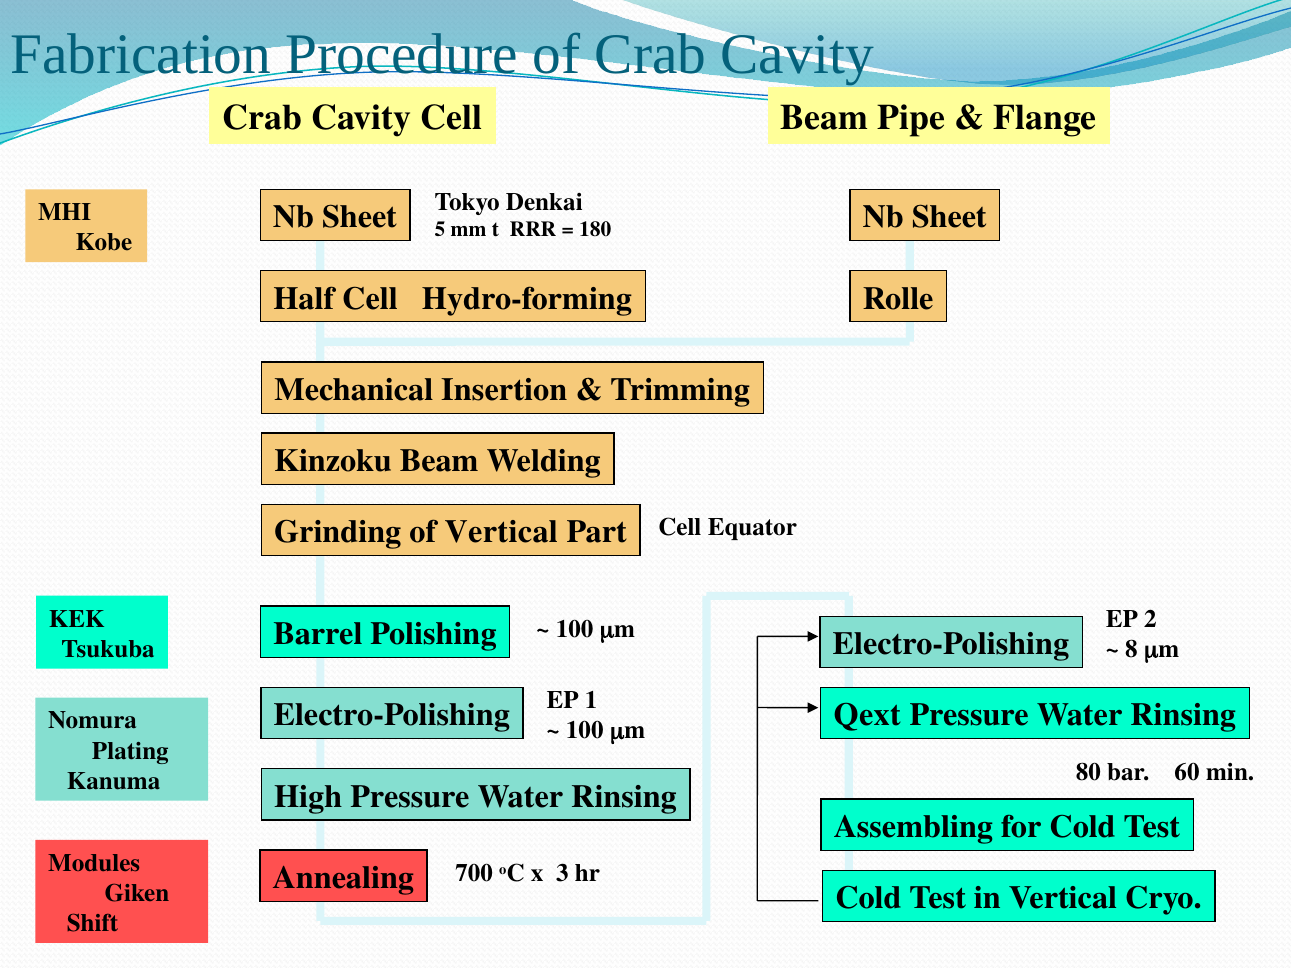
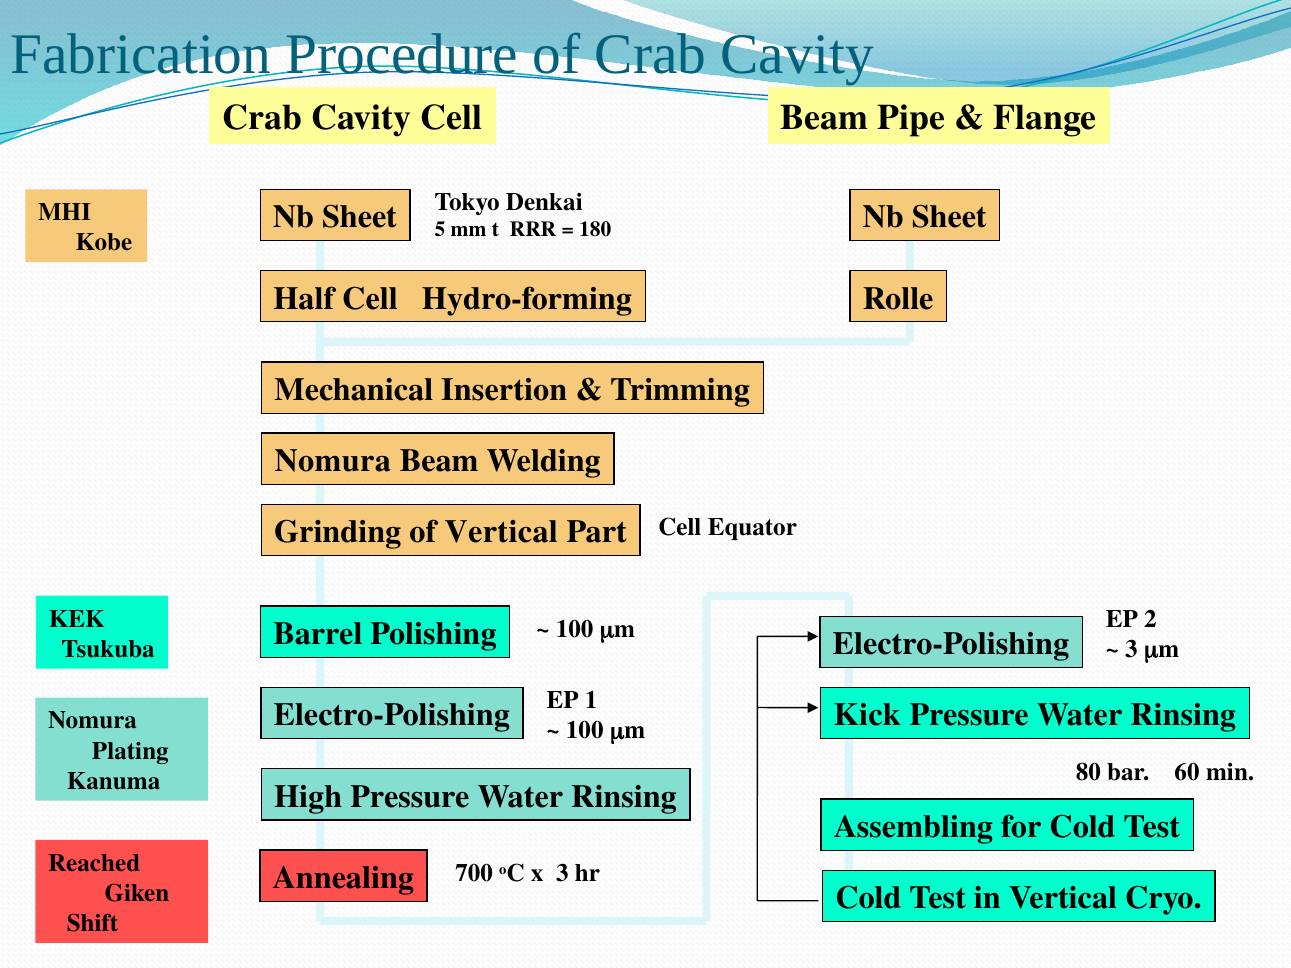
Kinzoku: Kinzoku -> Nomura (333, 461)
8: 8 -> 3 (1131, 649)
Qext: Qext -> Kick (867, 715)
Modules: Modules -> Reached (94, 863)
